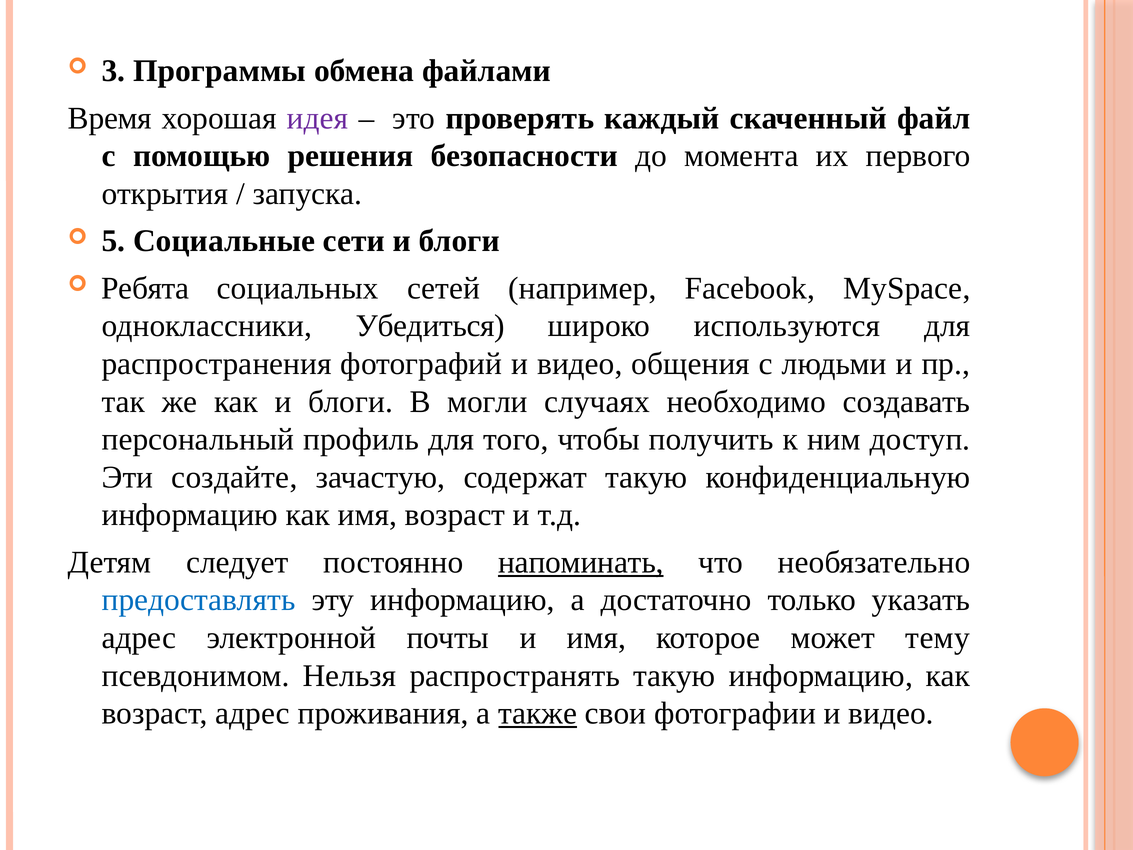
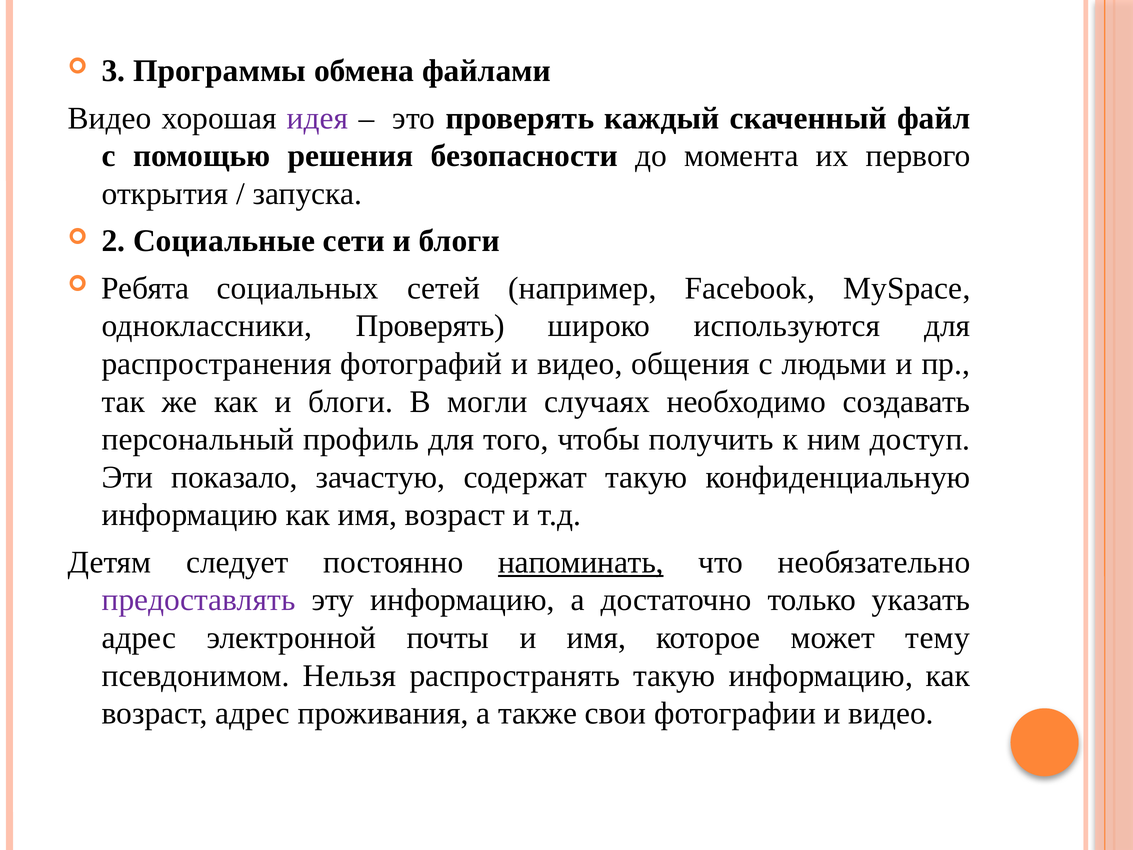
Время: Время -> Видео (110, 118)
5: 5 -> 2 (114, 241)
одноклассники Убедиться: Убедиться -> Проверять (430, 326)
создайте: создайте -> показало (235, 477)
предоставлять colour: blue -> purple (199, 600)
также underline: present -> none (538, 713)
